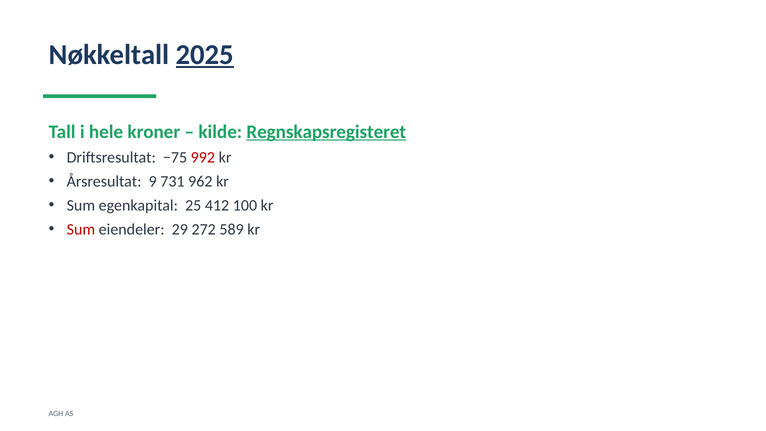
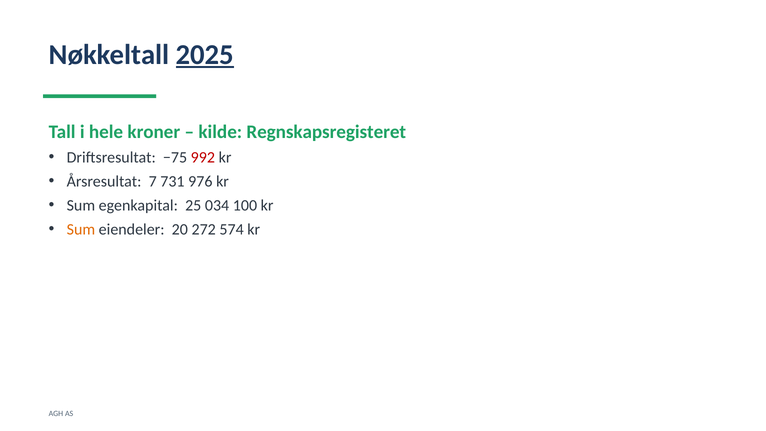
Regnskapsregisteret underline: present -> none (326, 132)
9: 9 -> 7 (153, 181)
962: 962 -> 976 (200, 181)
412: 412 -> 034 (217, 205)
Sum colour: red -> orange (81, 229)
29: 29 -> 20 (180, 229)
589: 589 -> 574 (232, 229)
